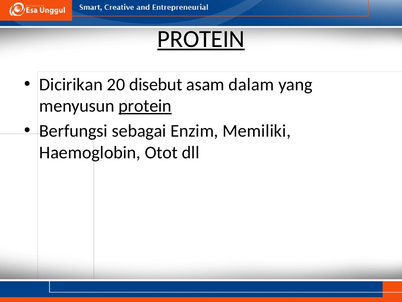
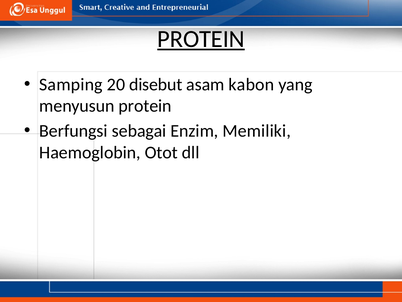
Dicirikan: Dicirikan -> Samping (71, 84)
dalam: dalam -> kabon (251, 84)
protein underline: present -> none (145, 106)
